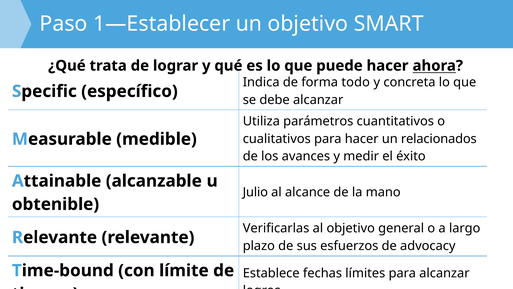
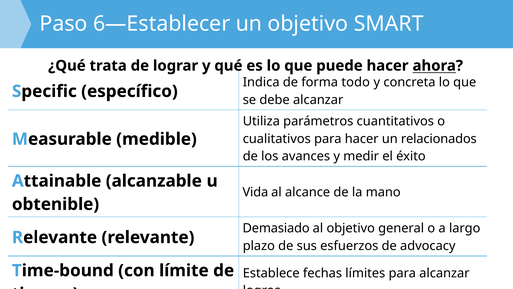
1—Establecer: 1—Establecer -> 6—Establecer (162, 24)
Julio: Julio -> Vida (255, 192)
Verificarlas: Verificarlas -> Demasiado (276, 228)
